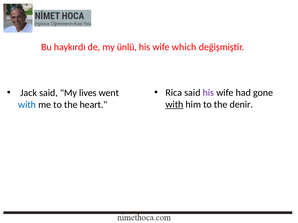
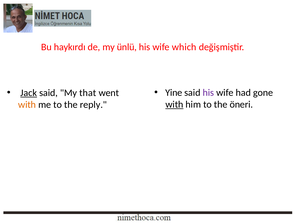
Rica: Rica -> Yine (174, 93)
Jack underline: none -> present (29, 93)
lives: lives -> that (88, 93)
denir: denir -> öneri (241, 105)
with colour: blue -> orange (27, 105)
heart: heart -> reply (93, 105)
